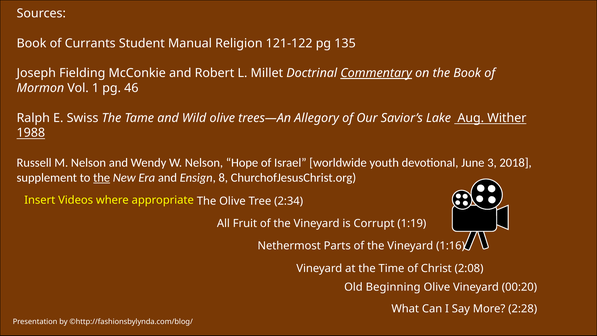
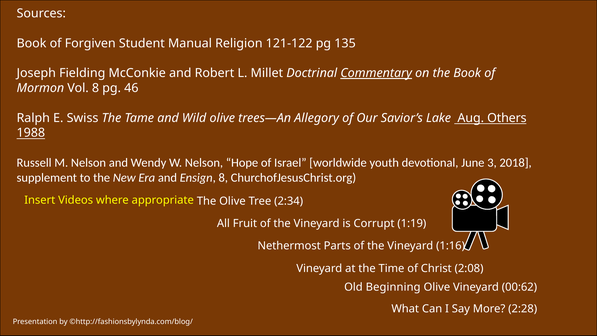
Currants: Currants -> Forgiven (90, 43)
Vol 1: 1 -> 8 (96, 88)
Wither: Wither -> Others (507, 118)
the underline: present -> none (102, 178)
00:20: 00:20 -> 00:62 (519, 287)
